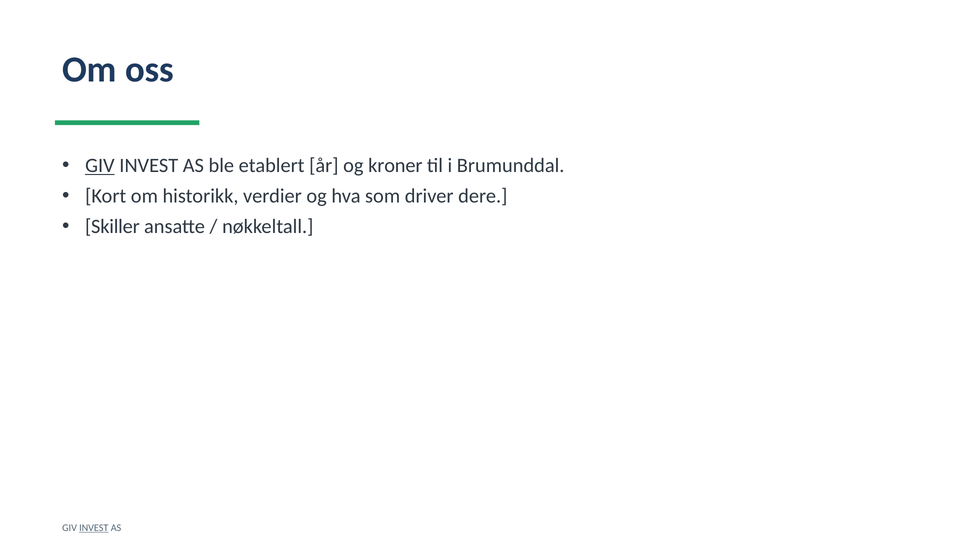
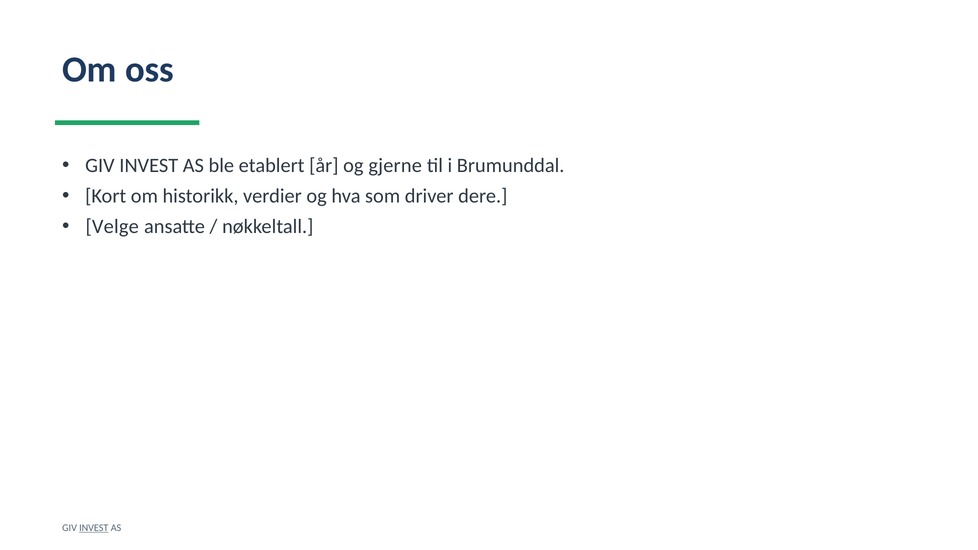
GIV underline: present -> none (100, 166)
kroner: kroner -> gjerne (395, 166)
Skiller: Skiller -> Velge (112, 227)
